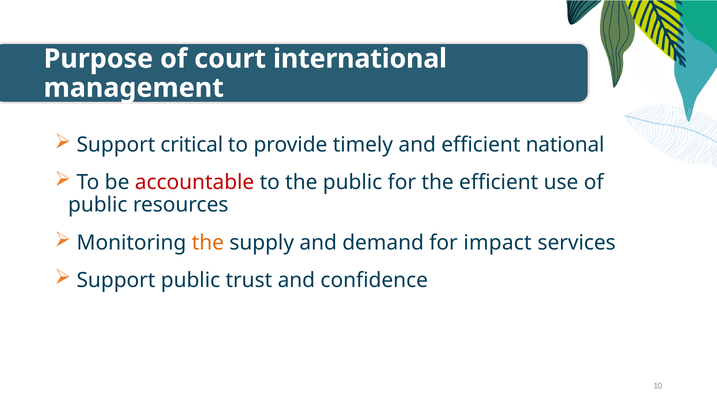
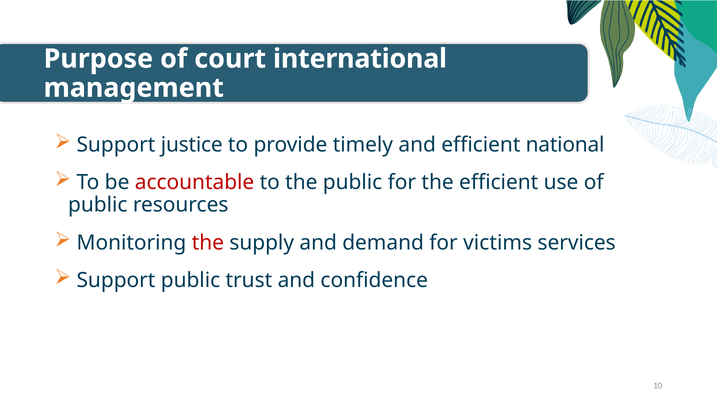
critical: critical -> justice (192, 145)
the colour: orange -> red (208, 242)
impact: impact -> victims (498, 242)
